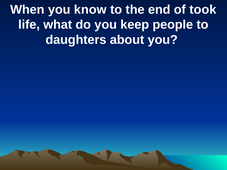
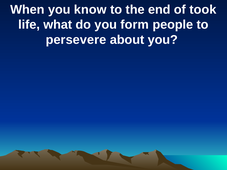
keep: keep -> form (135, 25)
daughters: daughters -> persevere (76, 40)
